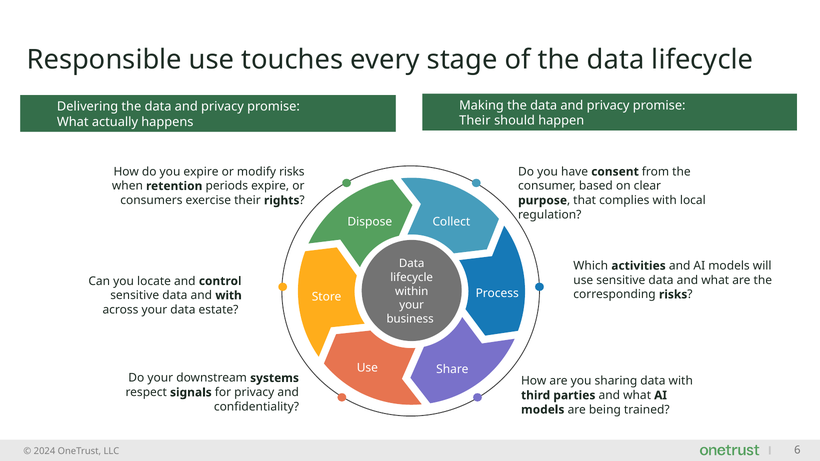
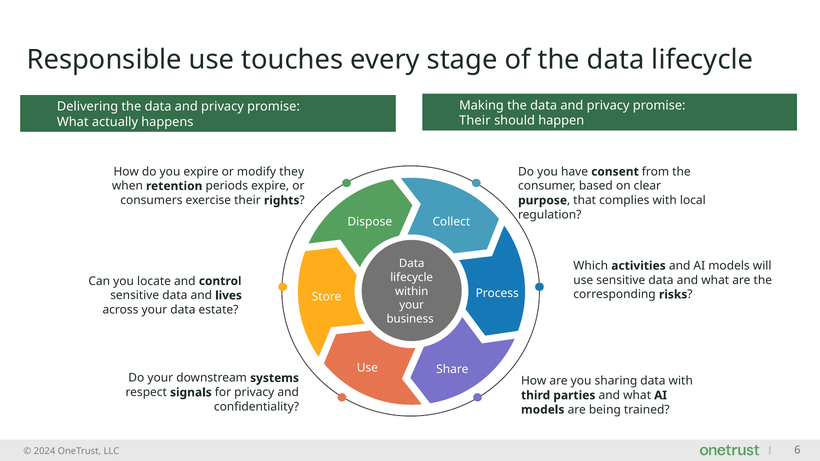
modify risks: risks -> they (292, 172)
and with: with -> lives (229, 296)
